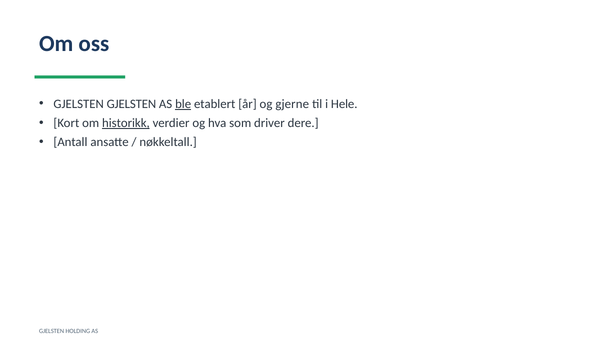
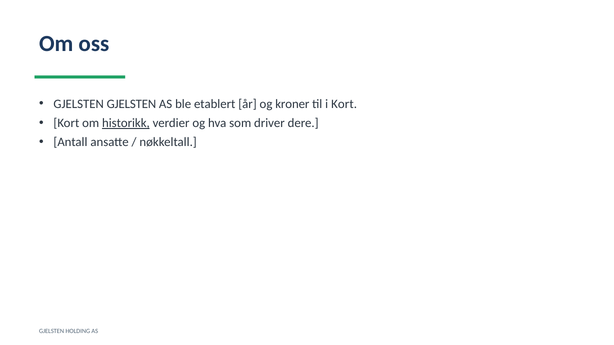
ble underline: present -> none (183, 104)
gjerne: gjerne -> kroner (292, 104)
i Hele: Hele -> Kort (344, 104)
